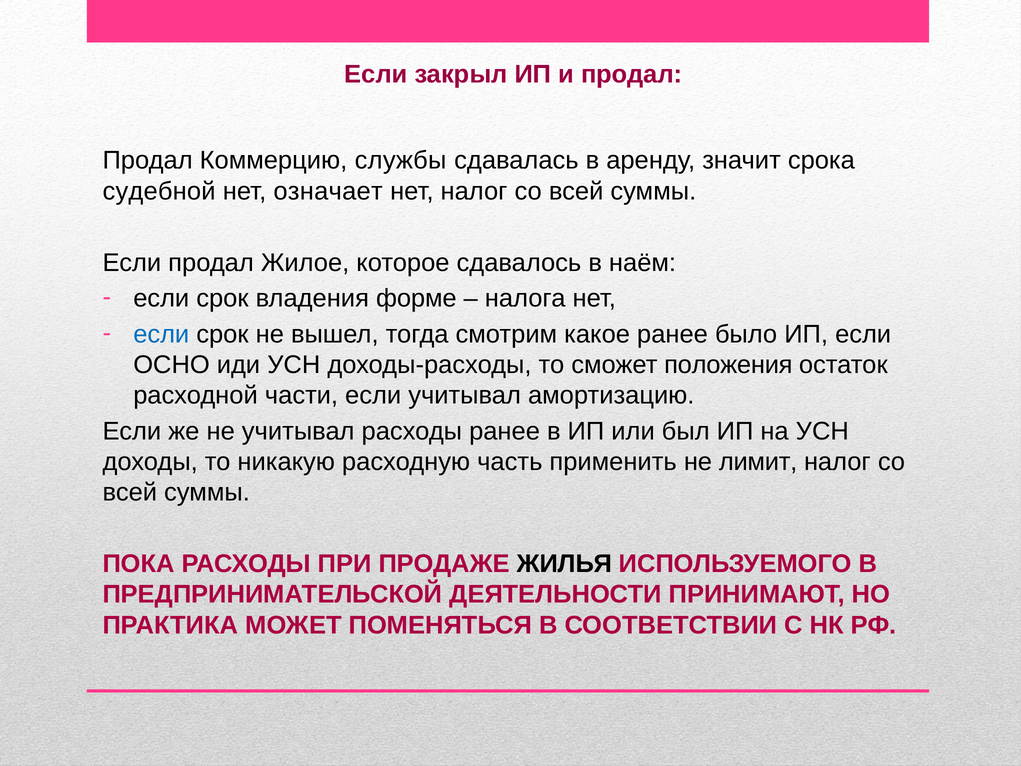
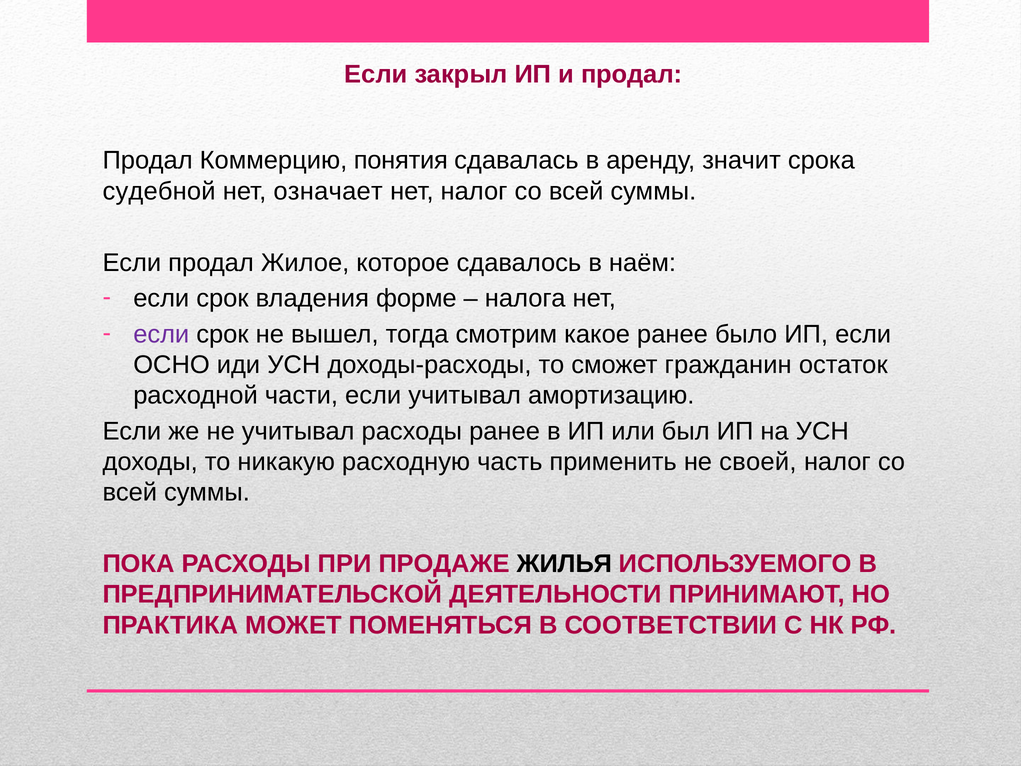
службы: службы -> понятия (401, 160)
если colour: blue -> purple (161, 334)
положения: положения -> гражданин (728, 365)
лимит: лимит -> своей (758, 462)
